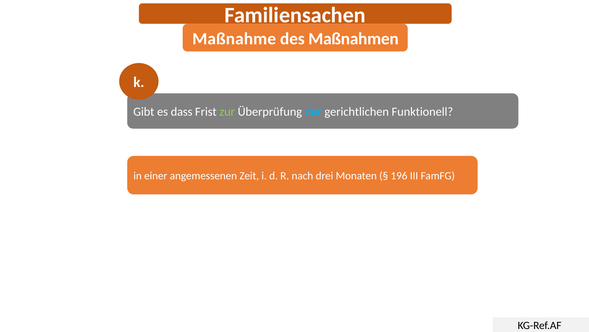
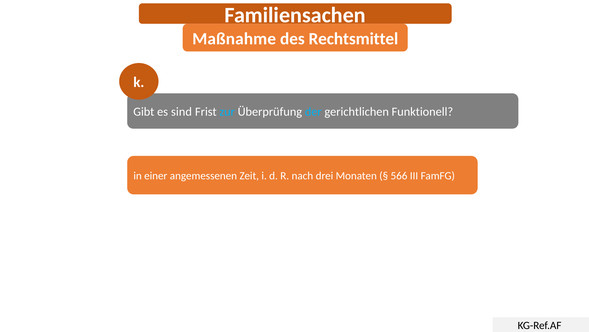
Maßnahmen: Maßnahmen -> Rechtsmittel (353, 39)
dass: dass -> sind (181, 112)
zur colour: light green -> light blue (227, 112)
196: 196 -> 566 (399, 176)
